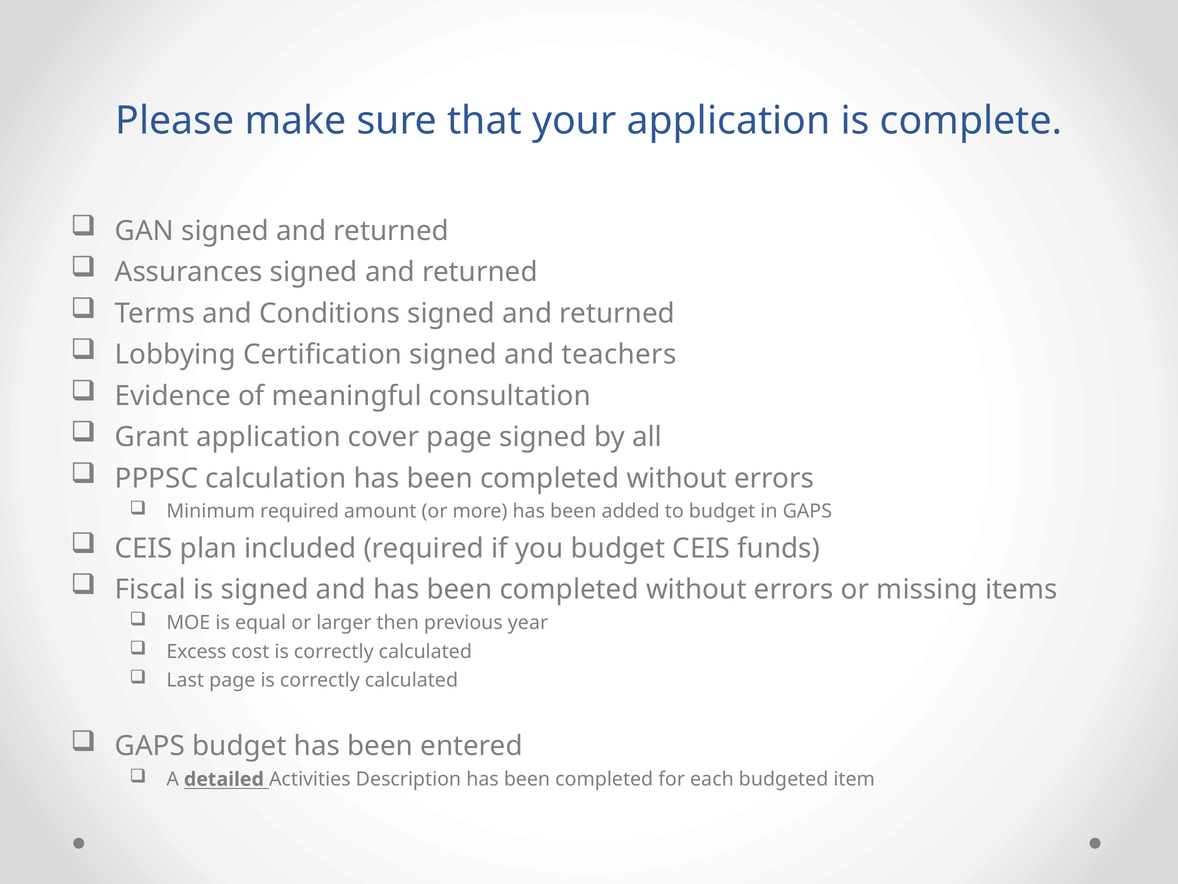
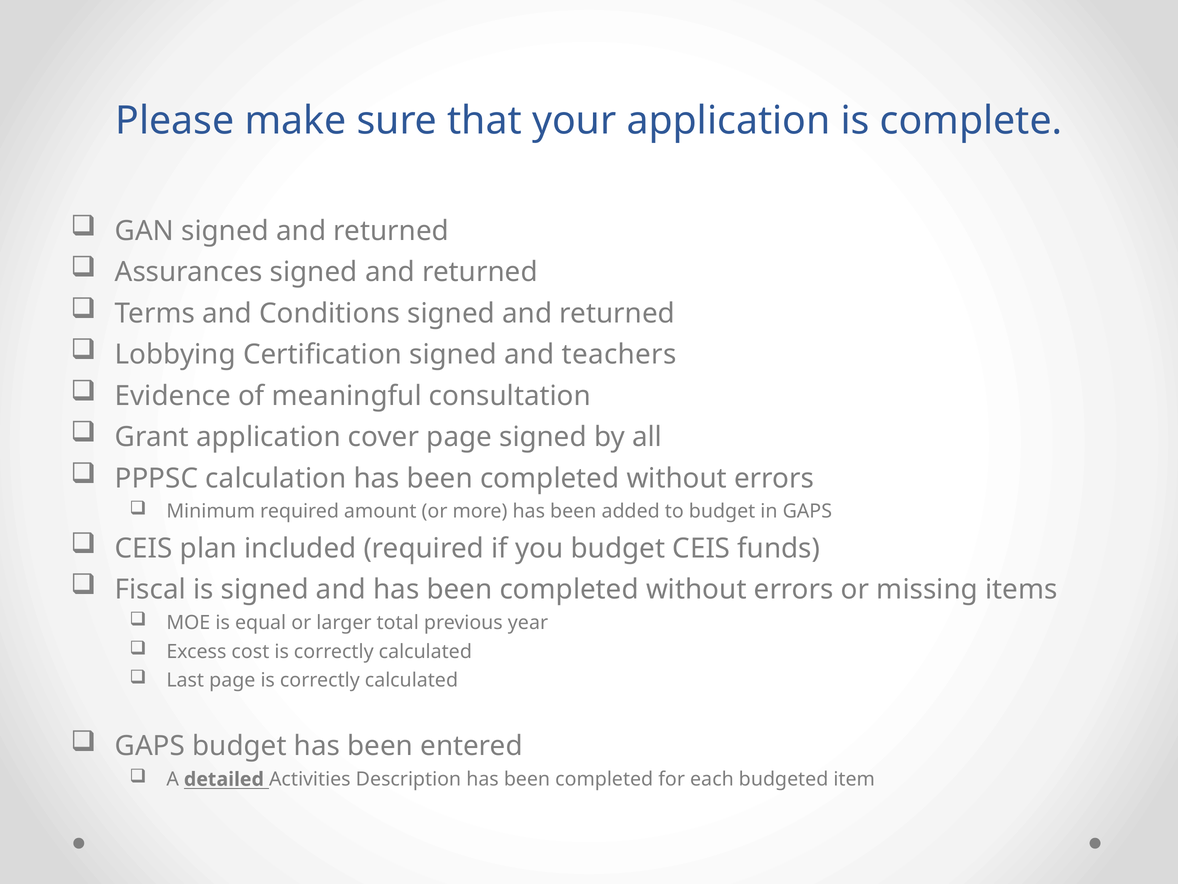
then: then -> total (398, 622)
